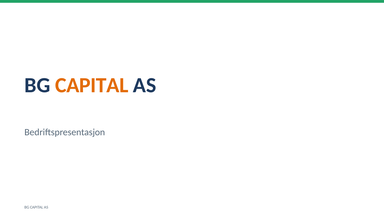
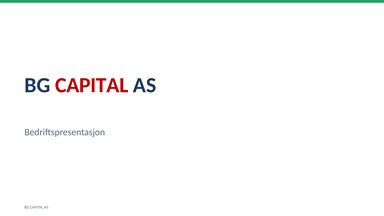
CAPITAL colour: orange -> red (92, 85)
